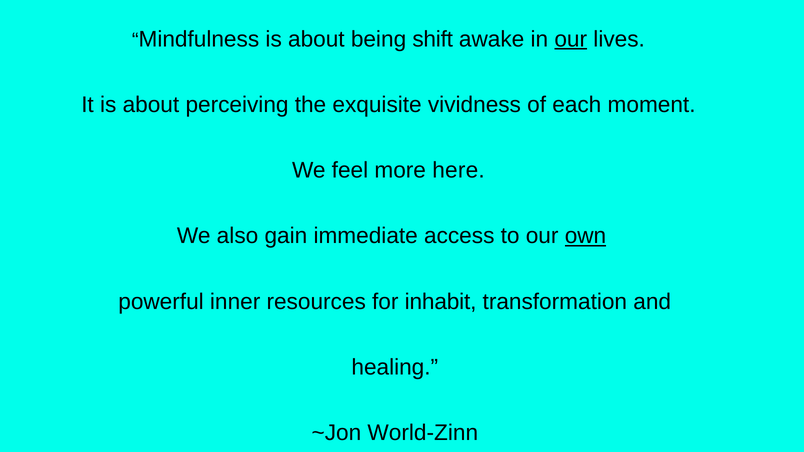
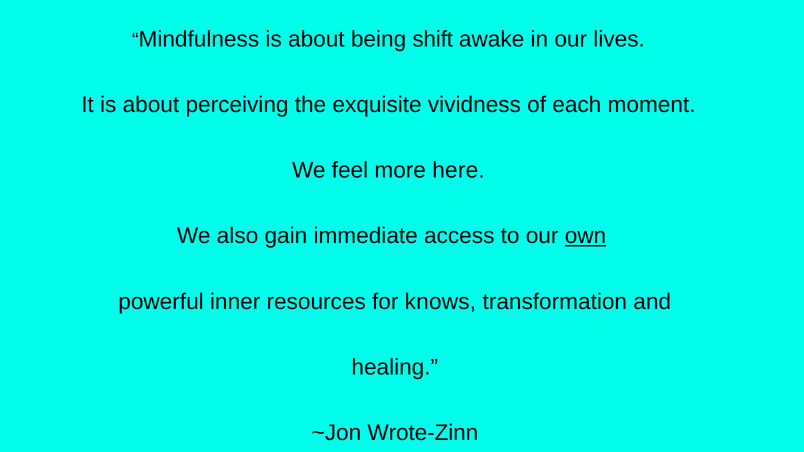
our underline: present -> none (571, 39)
inhabit: inhabit -> knows (440, 302)
World-Zinn: World-Zinn -> Wrote-Zinn (423, 433)
